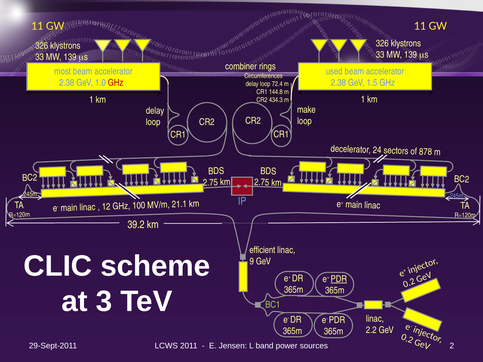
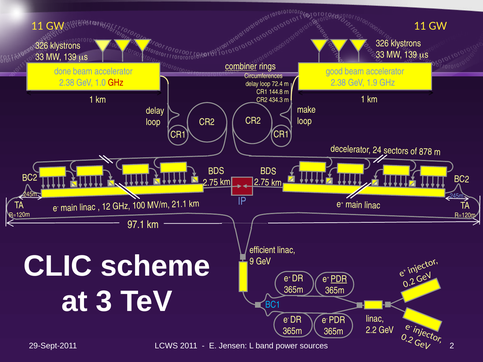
combiner underline: none -> present (241, 66)
used: used -> good (334, 71)
most: most -> done (63, 71)
1.5: 1.5 -> 1.9 (372, 83)
39.2: 39.2 -> 97.1 (136, 225)
BC1 colour: light green -> light blue (273, 305)
